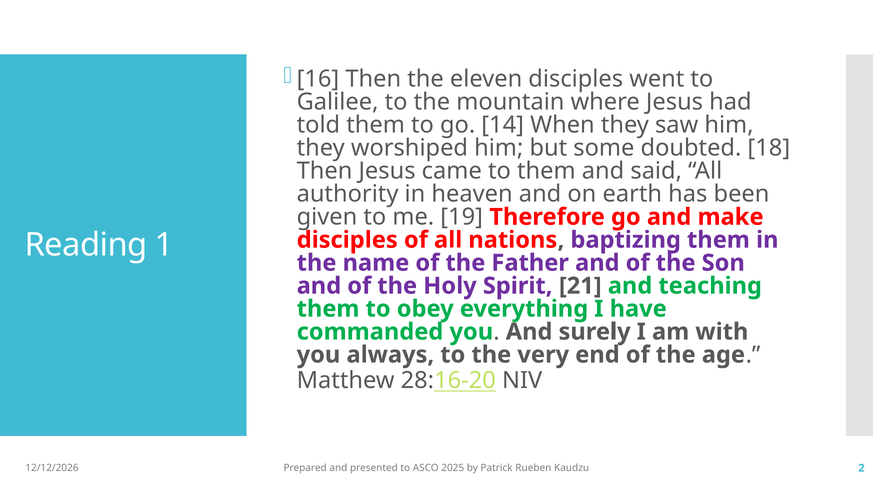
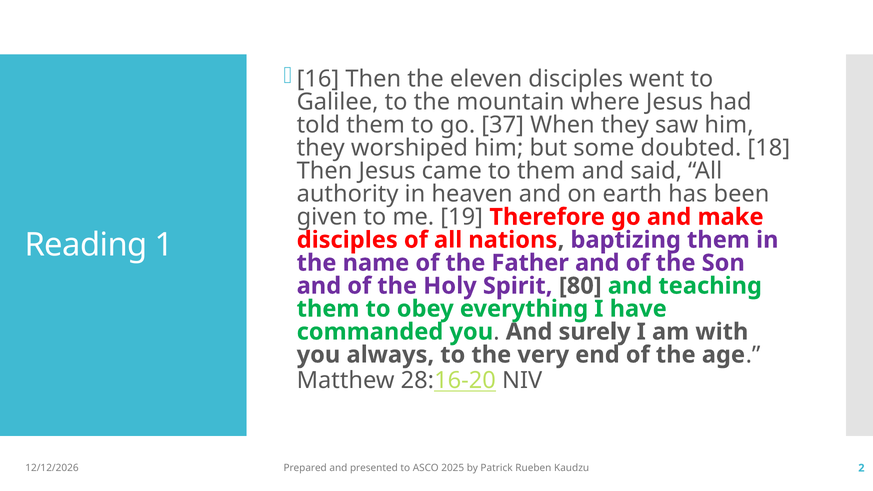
14: 14 -> 37 (503, 125)
21: 21 -> 80 (580, 286)
